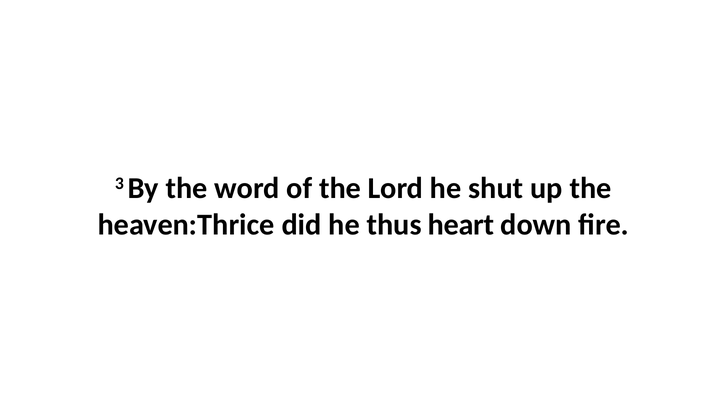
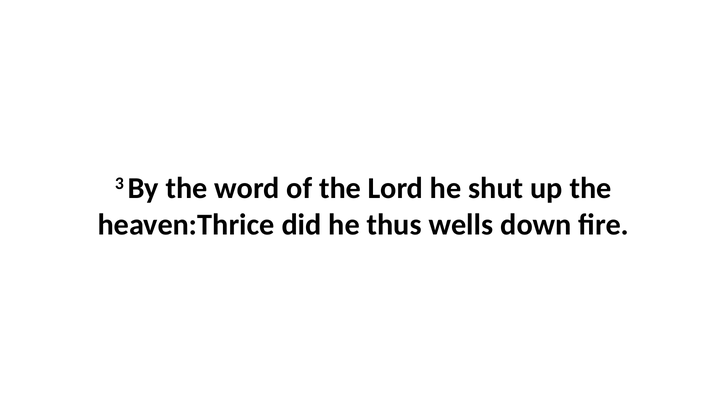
heart: heart -> wells (461, 225)
